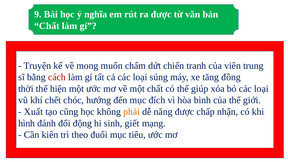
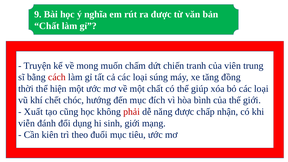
phải colour: orange -> red (132, 112)
hình: hình -> viễn (27, 123)
động: động -> dụng (82, 123)
sinh giết: giết -> giới (132, 123)
